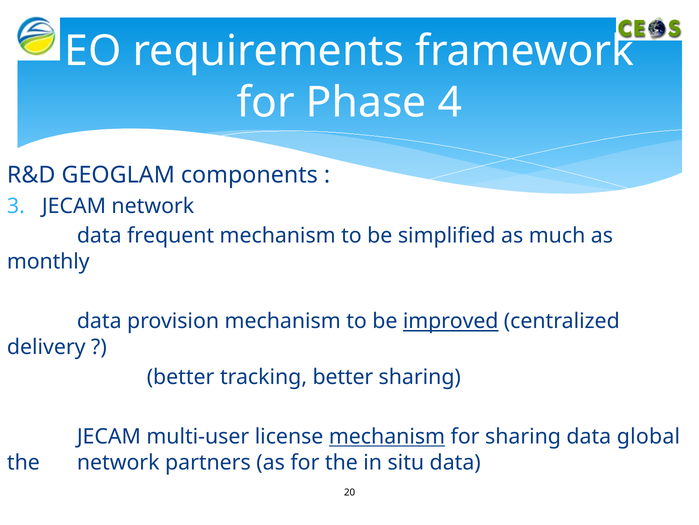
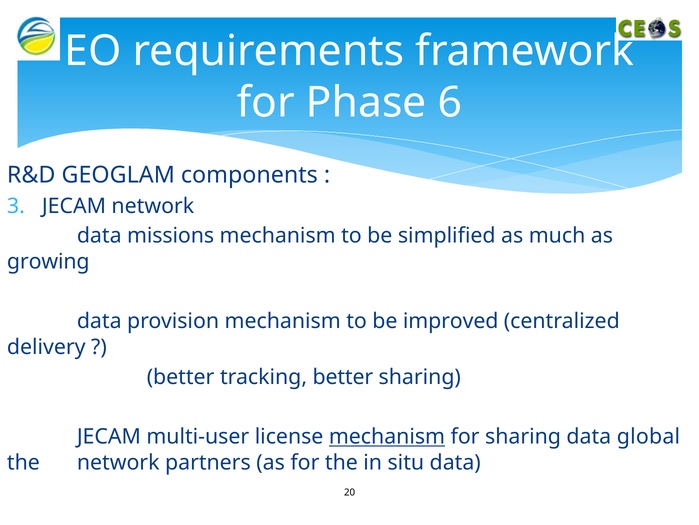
4: 4 -> 6 (450, 102)
frequent: frequent -> missions (171, 236)
monthly: monthly -> growing (48, 261)
improved underline: present -> none (451, 321)
